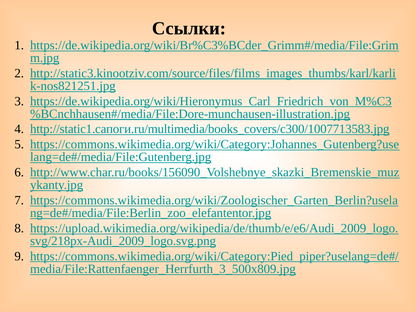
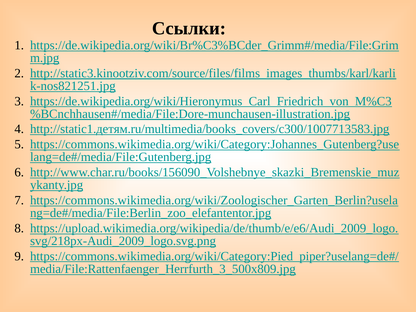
http://static1.сапоги.ru/multimedia/books_covers/c300/1007713583.jpg: http://static1.сапоги.ru/multimedia/books_covers/c300/1007713583.jpg -> http://static1.детям.ru/multimedia/books_covers/c300/1007713583.jpg (210, 129)
